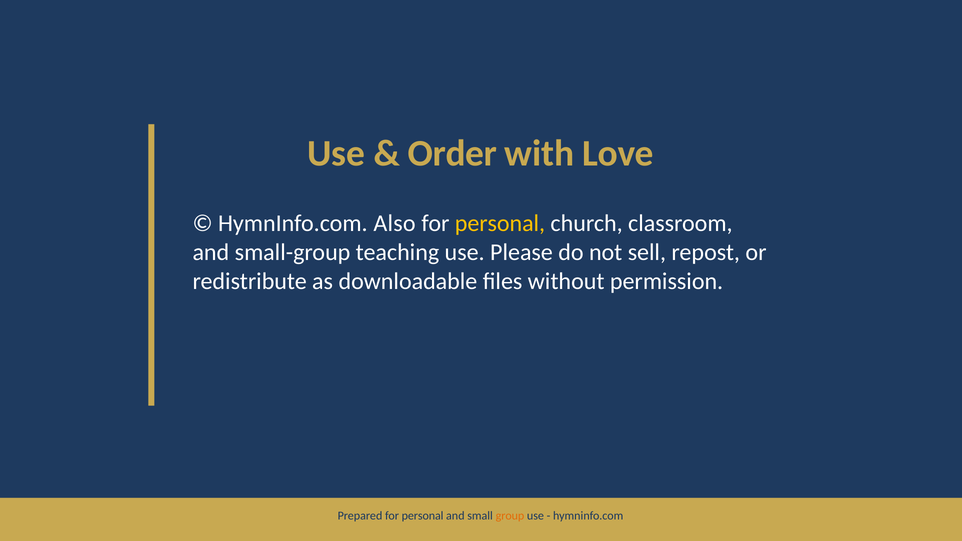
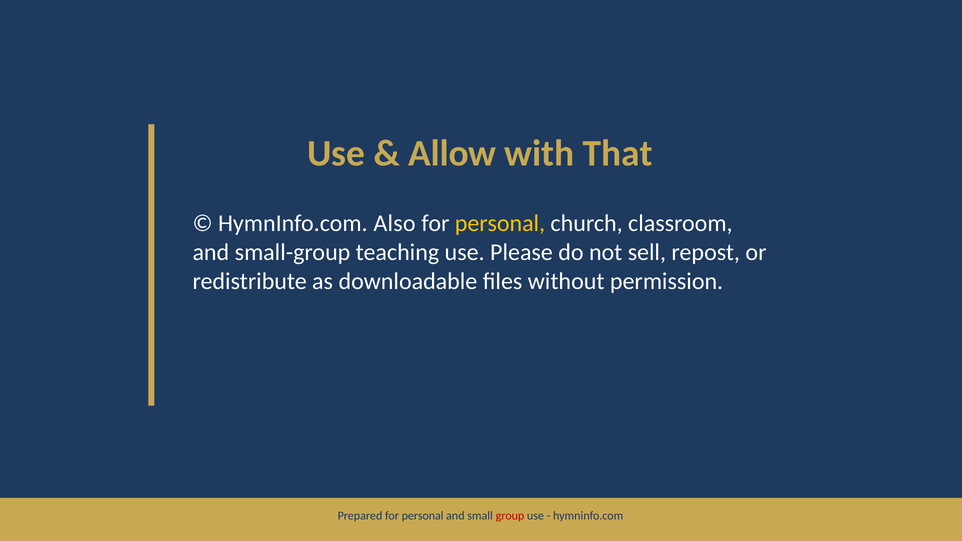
Order: Order -> Allow (452, 153)
Love: Love -> That (618, 153)
group colour: orange -> red (510, 516)
